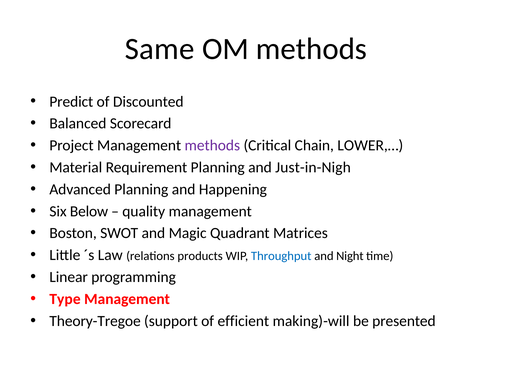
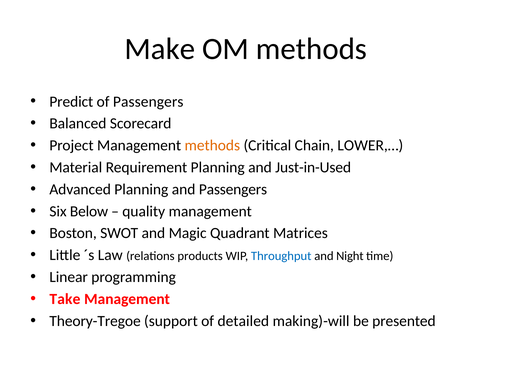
Same: Same -> Make (160, 49)
of Discounted: Discounted -> Passengers (148, 101)
methods colour: purple -> orange (212, 145)
Just-in-Nigh: Just-in-Nigh -> Just-in-Used (313, 167)
and Happening: Happening -> Passengers (233, 189)
Type: Type -> Take (65, 299)
efficient: efficient -> detailed (243, 321)
